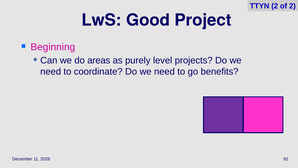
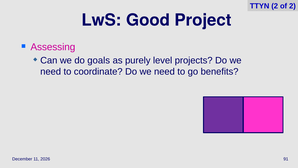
Beginning: Beginning -> Assessing (53, 47)
areas: areas -> goals (99, 60)
